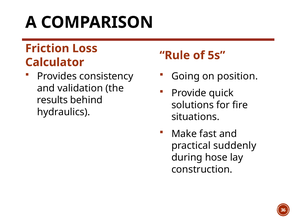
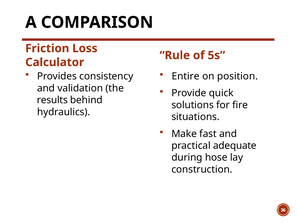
Going: Going -> Entire (186, 76)
suddenly: suddenly -> adequate (235, 145)
